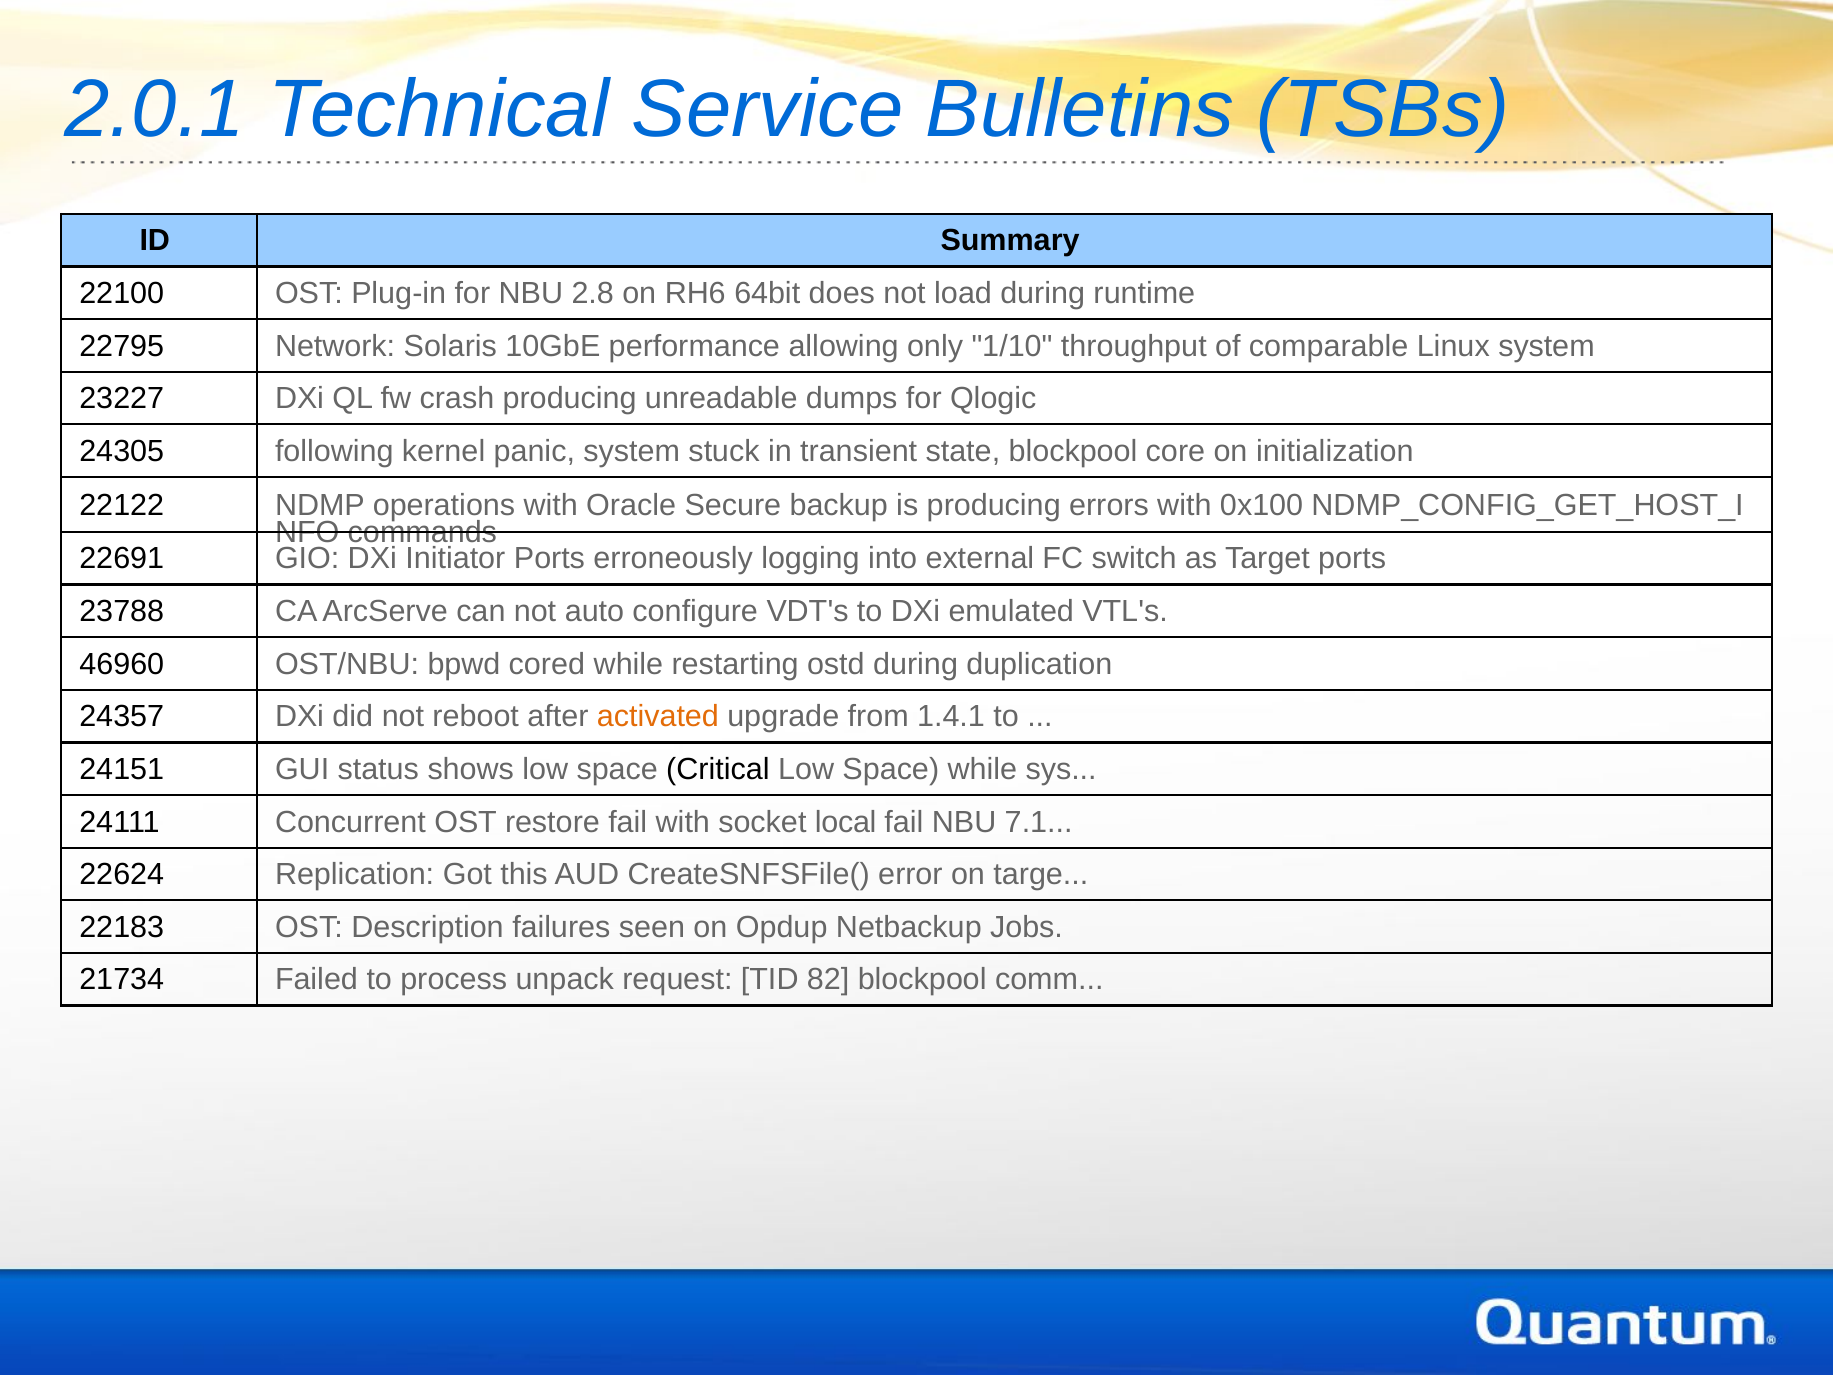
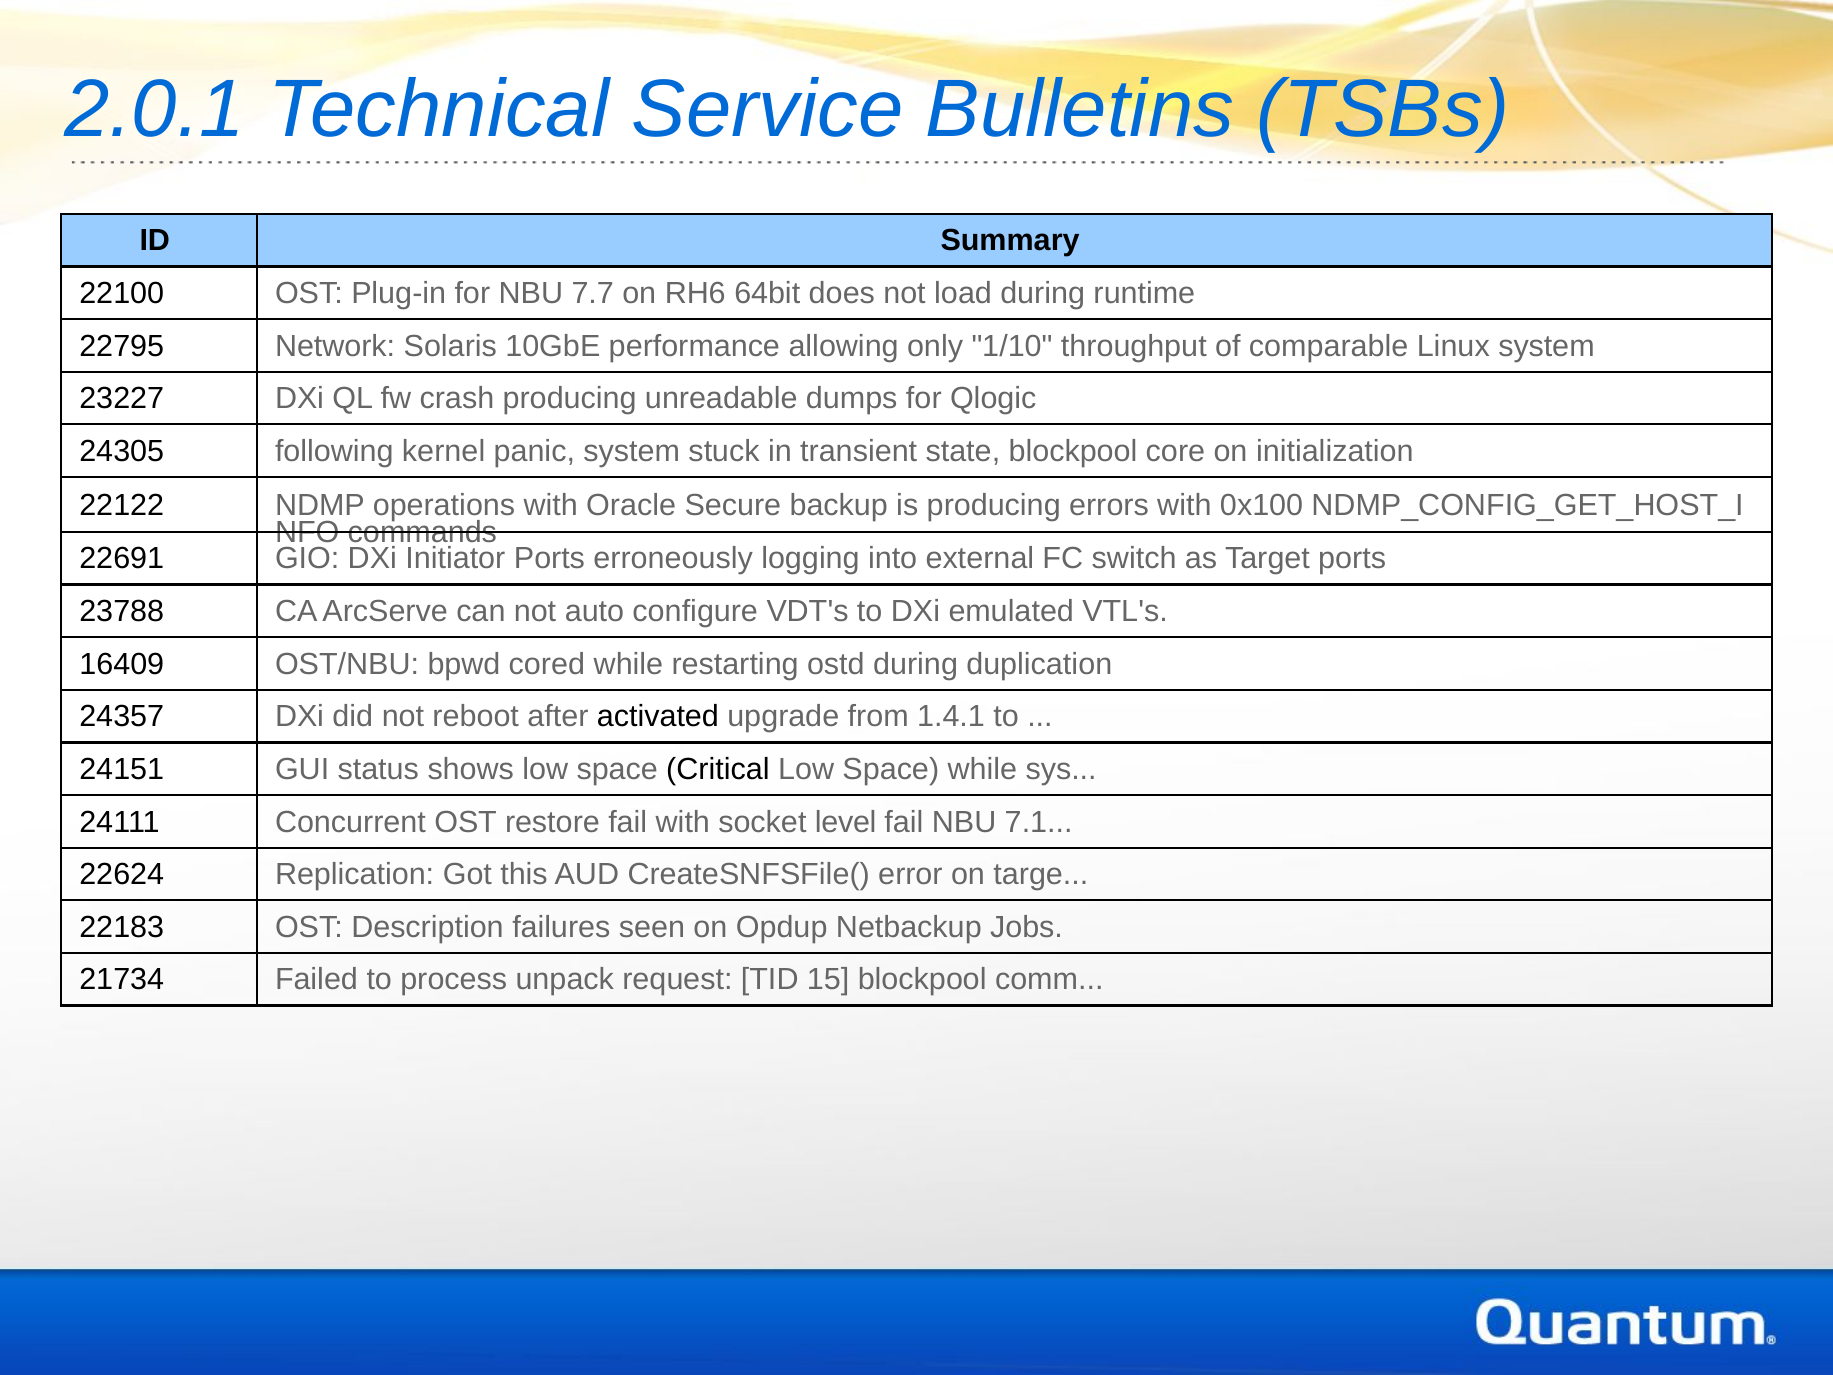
2.8: 2.8 -> 7.7 (593, 293)
46960: 46960 -> 16409 (122, 664)
activated colour: orange -> black (658, 717)
local: local -> level (846, 822)
82: 82 -> 15 (828, 980)
